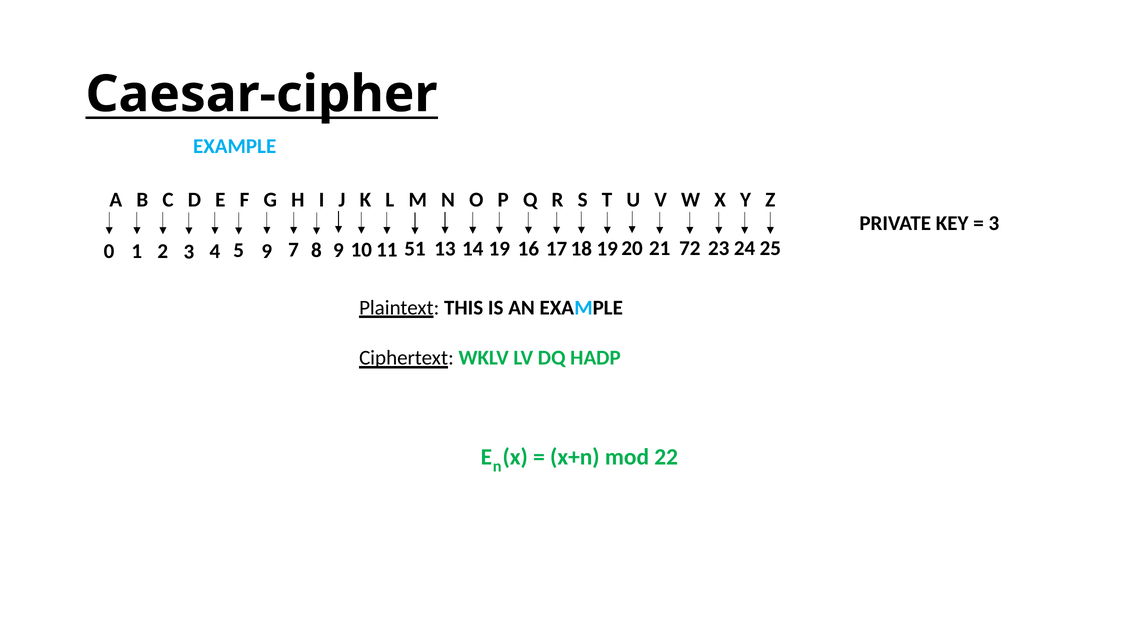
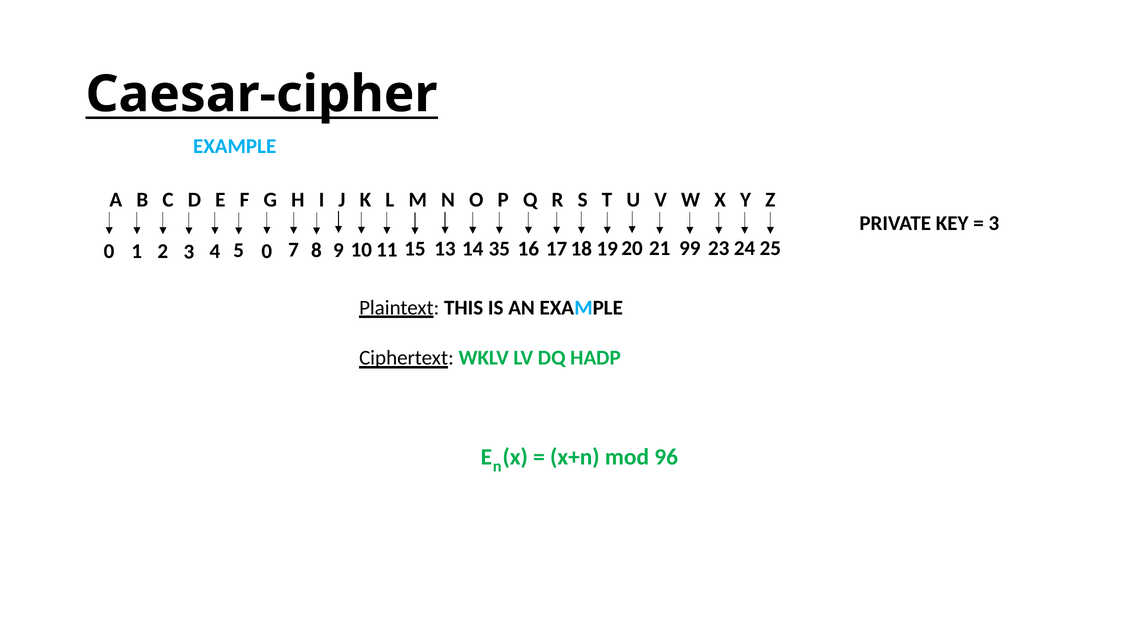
5 9: 9 -> 0 (267, 251)
51: 51 -> 15 (415, 249)
19: 19 -> 35 (499, 249)
72: 72 -> 99 (690, 248)
22: 22 -> 96 (666, 457)
